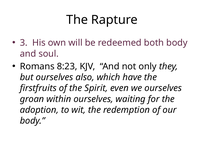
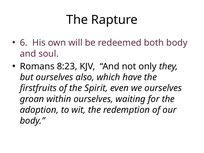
3: 3 -> 6 (24, 43)
